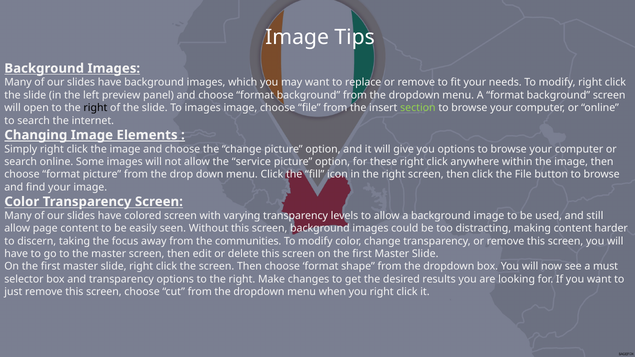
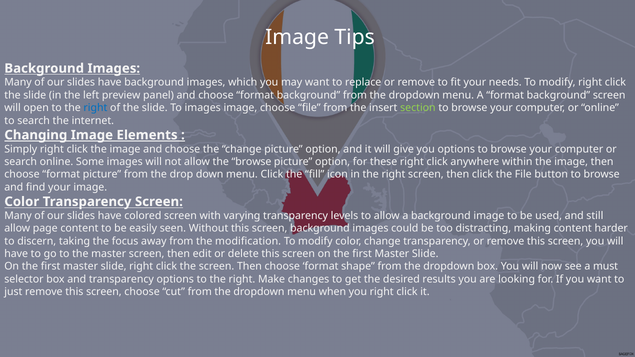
right colour: black -> blue (95, 108)
the service: service -> browse (251, 162)
communities: communities -> modification (248, 241)
